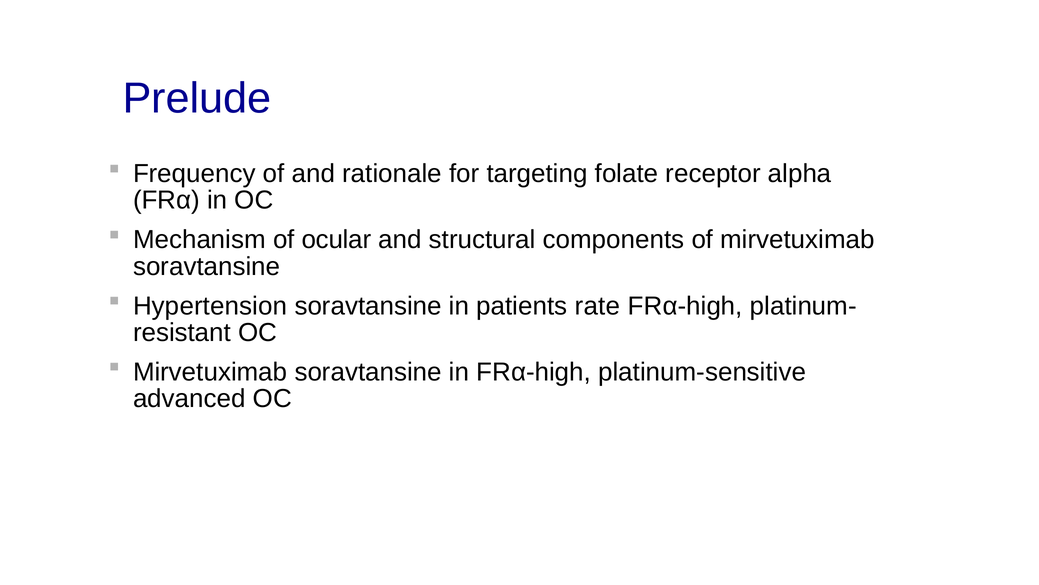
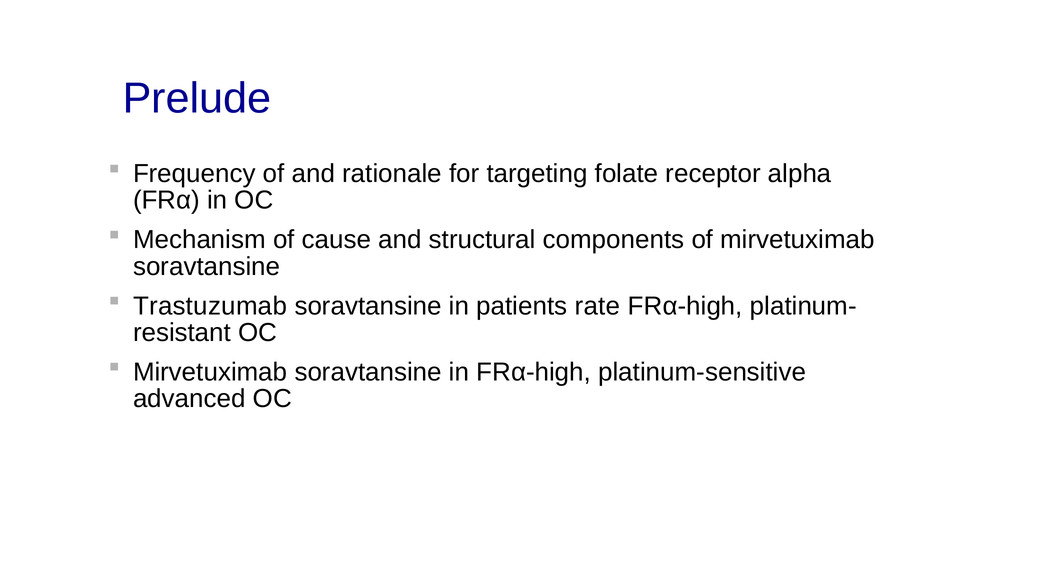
ocular: ocular -> cause (336, 240)
Hypertension: Hypertension -> Trastuzumab (210, 306)
